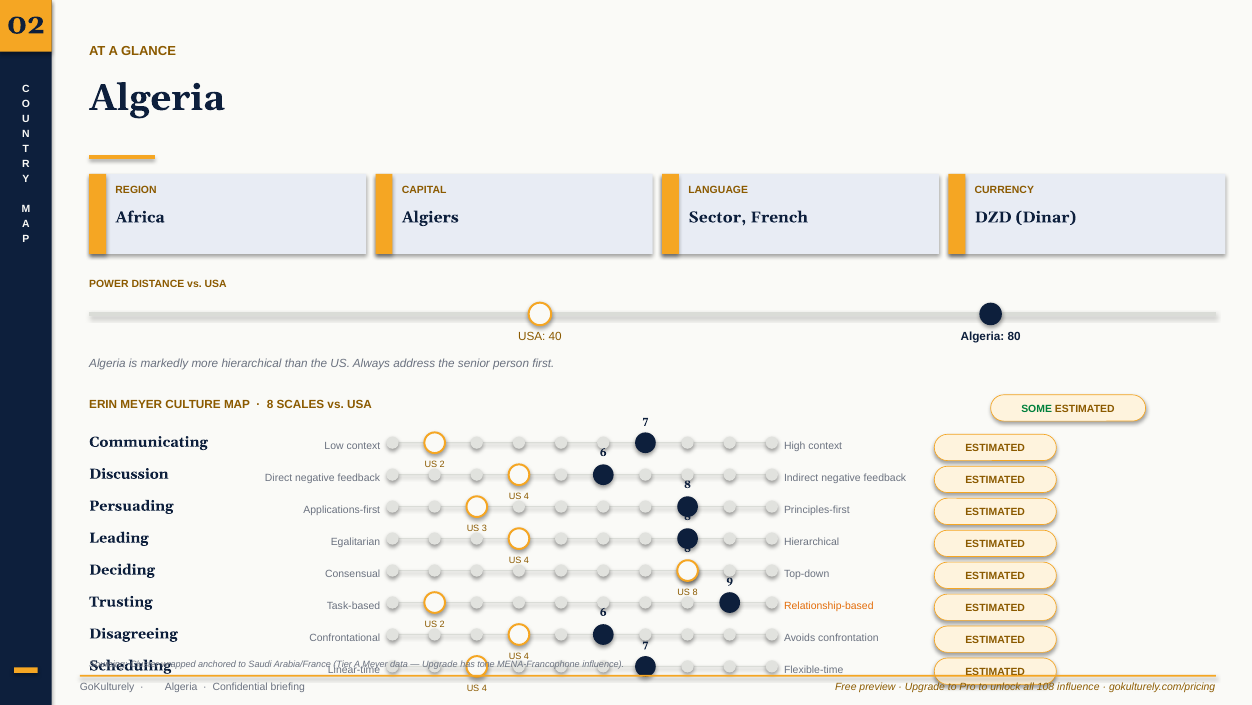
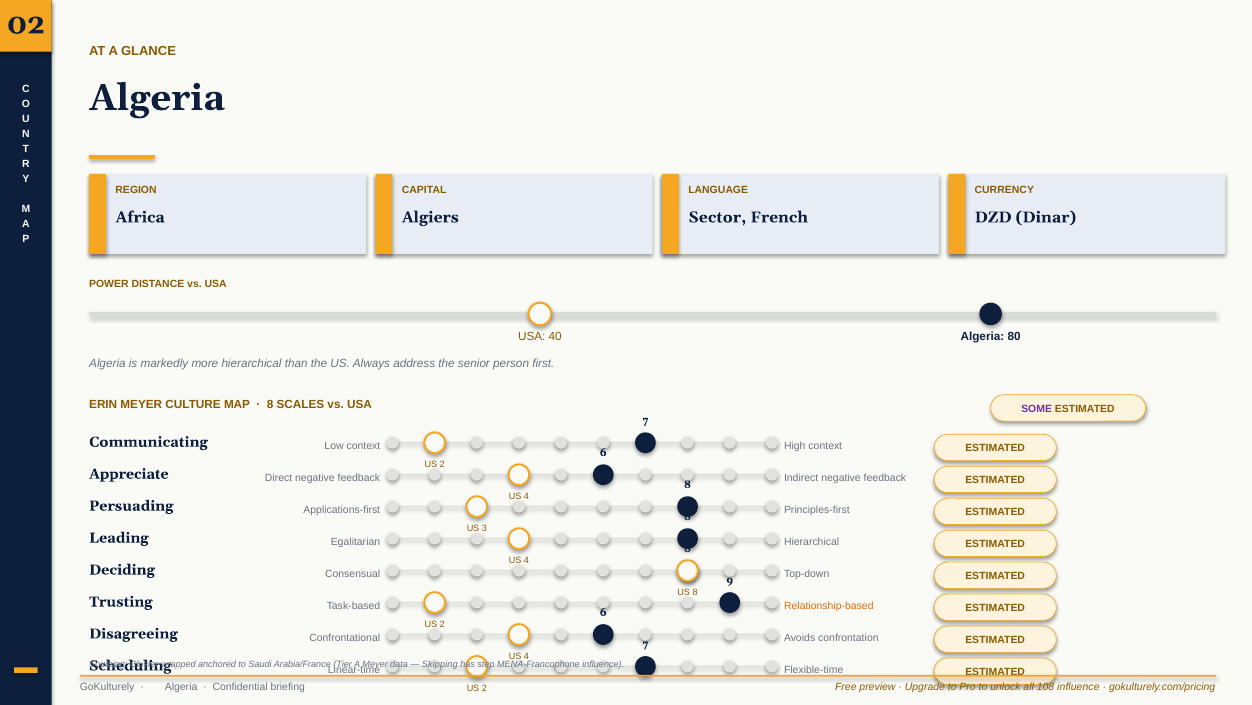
SOME colour: green -> purple (1037, 408)
Discussion: Discussion -> Appreciate (129, 473)
Upgrade: Upgrade -> Skipping (440, 663)
tone: tone -> step (486, 663)
4: 4 -> 2 (484, 688)
